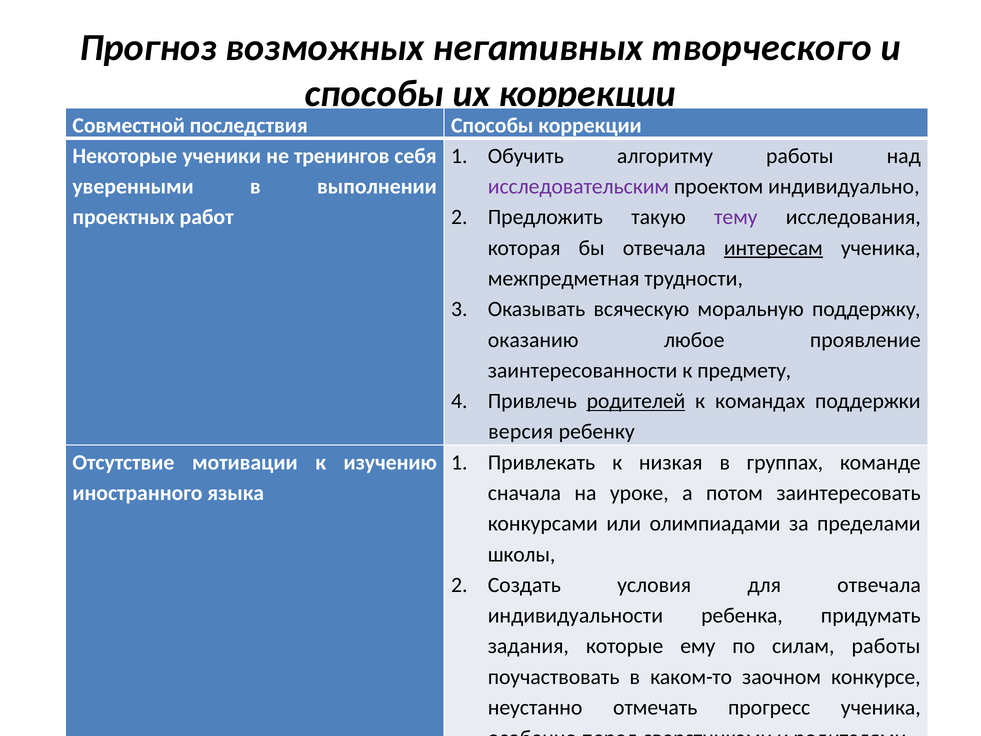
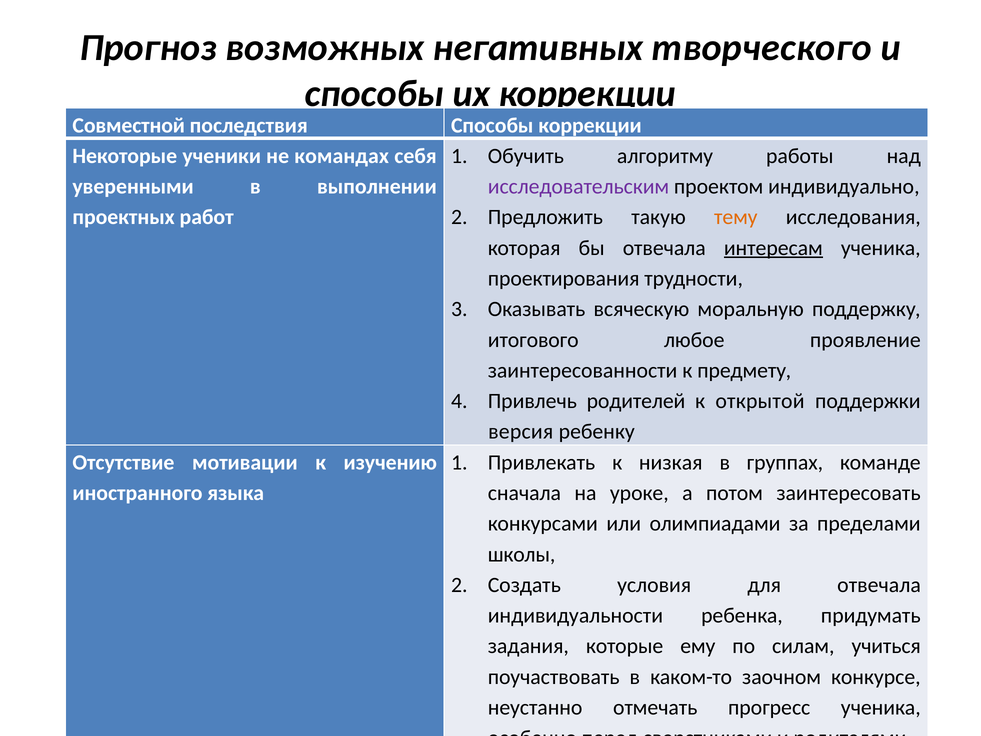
тренингов: тренингов -> командах (342, 156)
тему colour: purple -> orange (736, 217)
межпредметная: межпредметная -> проектирования (564, 278)
оказанию: оказанию -> итогового (533, 340)
родителей underline: present -> none (636, 401)
командах: командах -> открытой (760, 401)
силам работы: работы -> учиться (886, 646)
